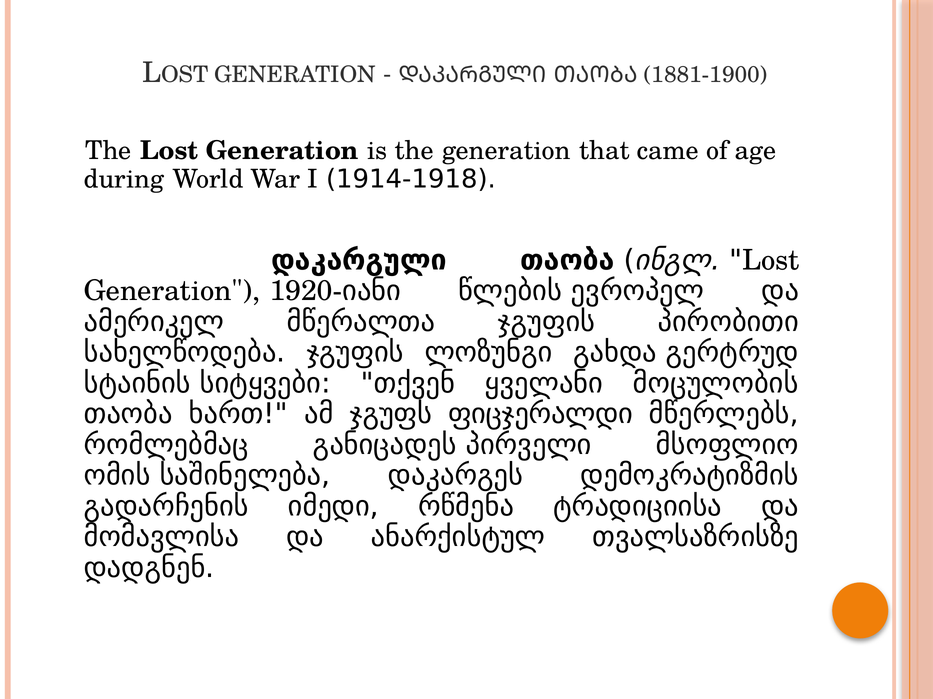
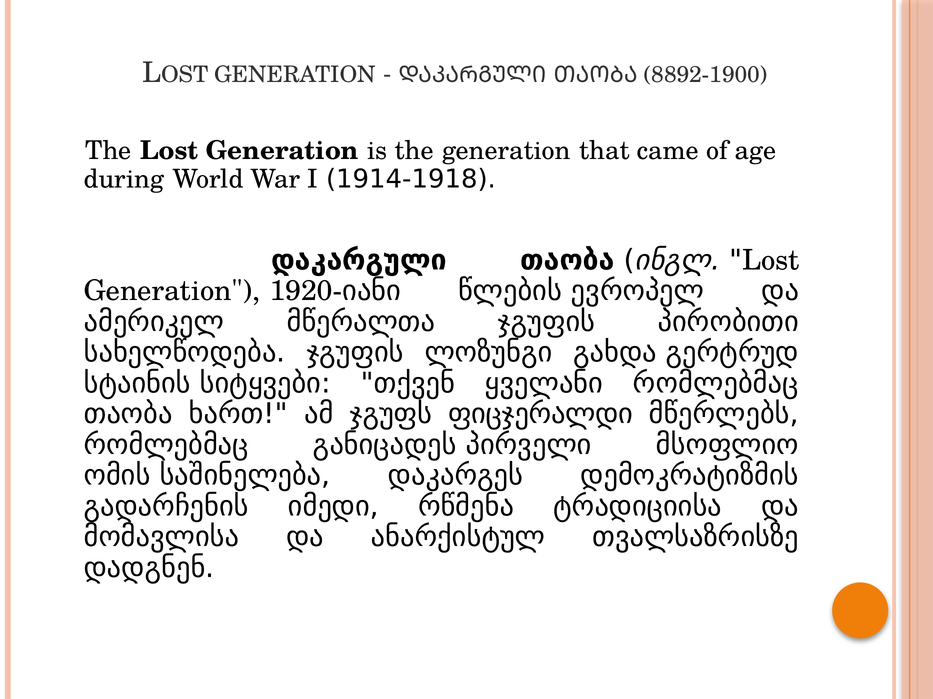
1881-1900: 1881-1900 -> 8892-1900 (706, 75)
ყველანი მოცულობის: მოცულობის -> რომლებმაც (716, 384)
